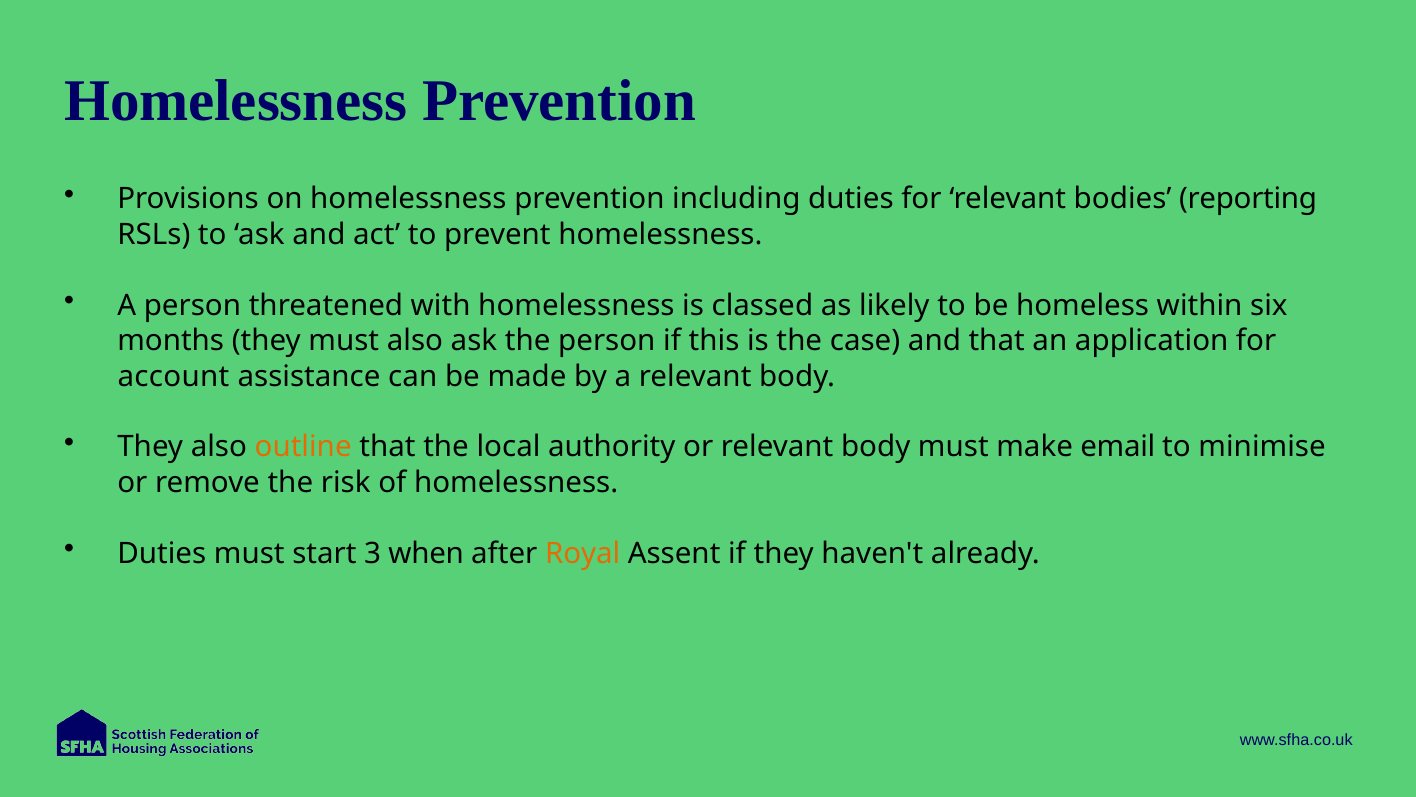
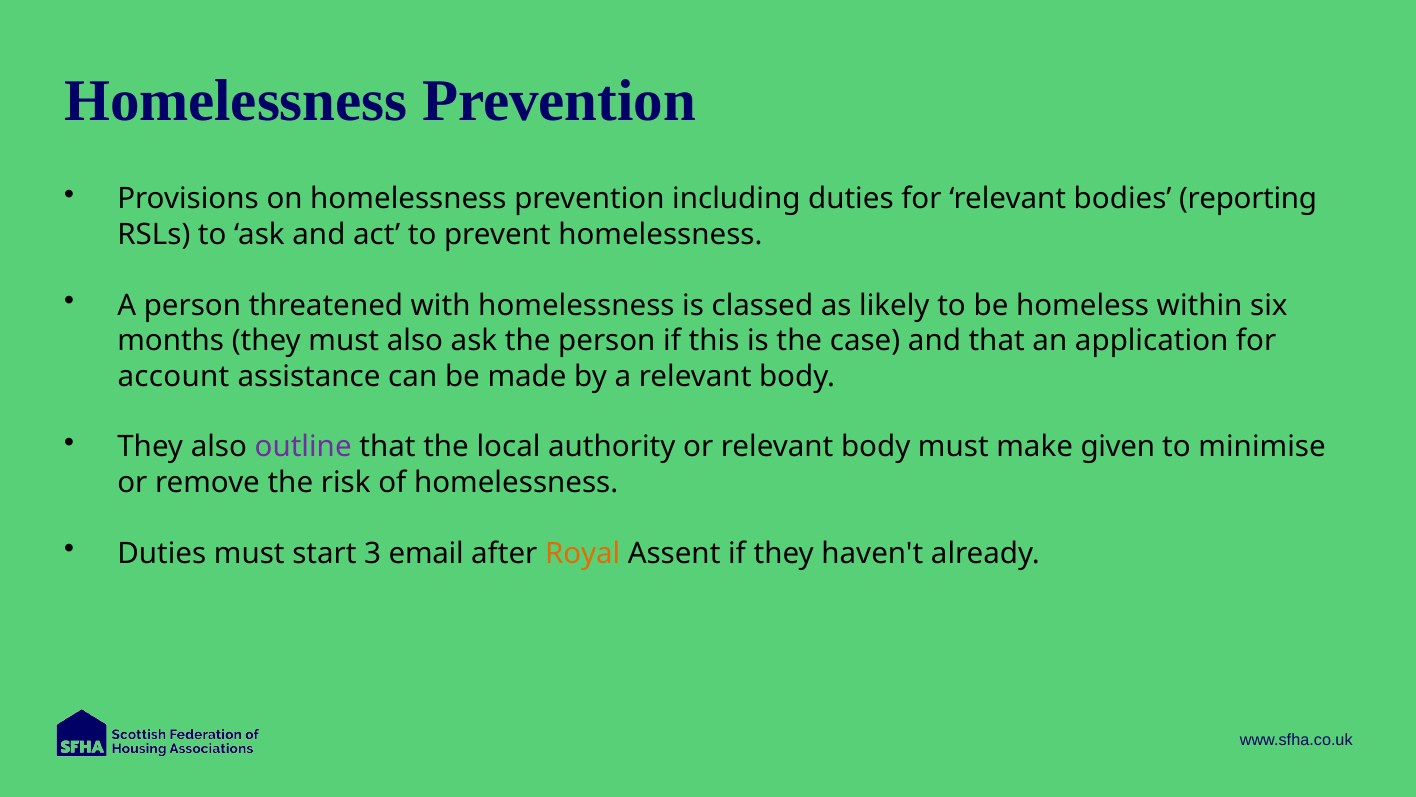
outline colour: orange -> purple (303, 447)
email: email -> given (1118, 447)
when: when -> email (426, 553)
